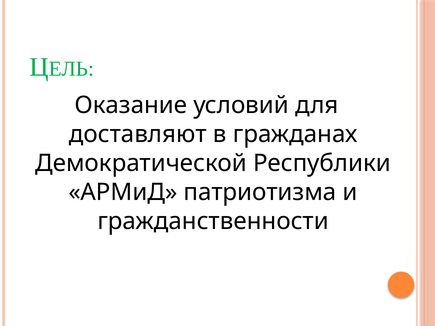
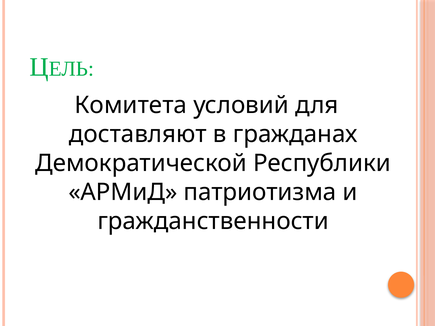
Оказание: Оказание -> Комитета (131, 105)
